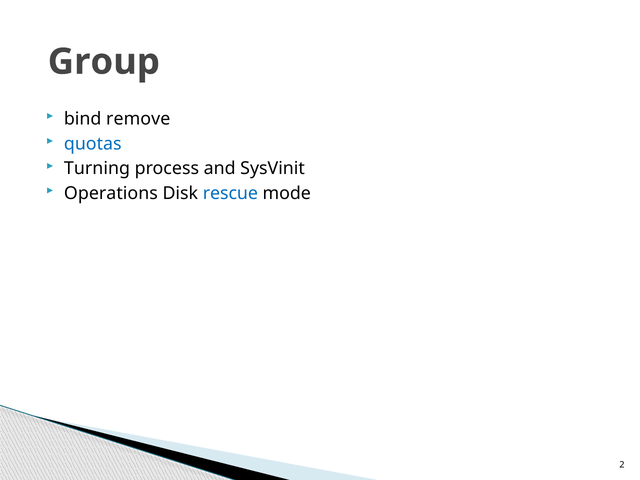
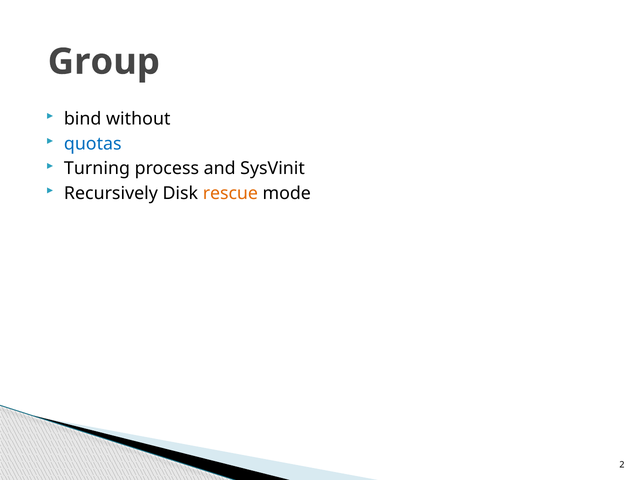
remove: remove -> without (138, 119)
Operations: Operations -> Recursively (111, 193)
rescue colour: blue -> orange (230, 193)
